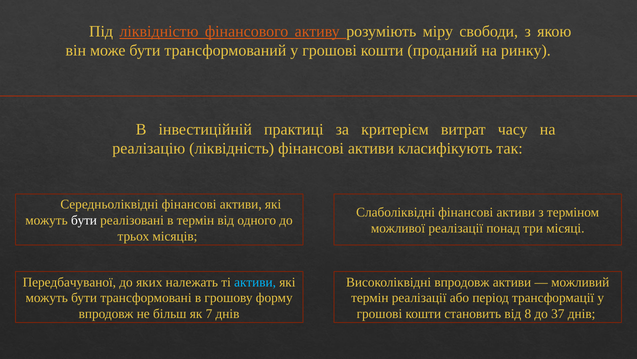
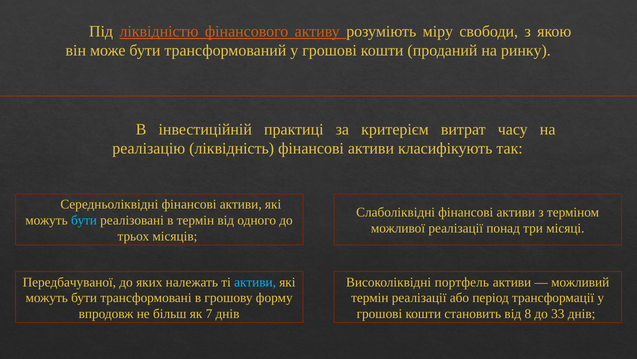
бути colour: white -> light blue (84, 220)
Високоліквідні впродовж: впродовж -> портфель (462, 282)
37: 37 -> 33 (558, 313)
